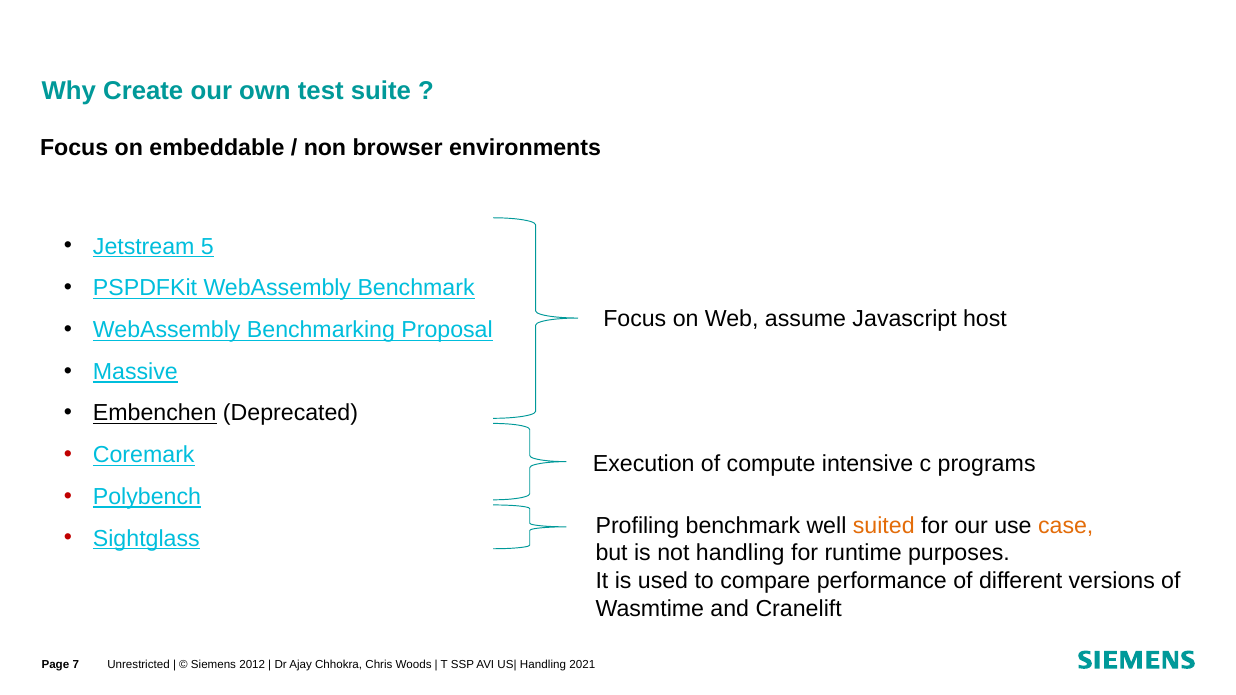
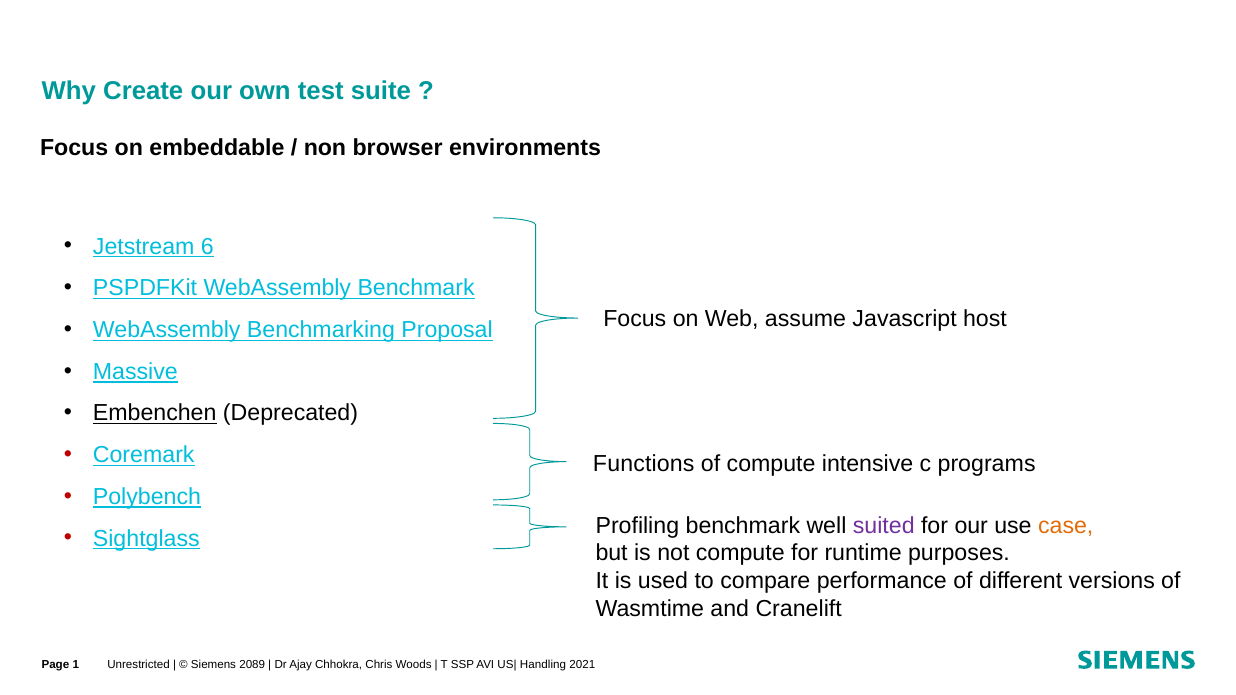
5: 5 -> 6 (207, 247)
Execution: Execution -> Functions (644, 464)
suited colour: orange -> purple (884, 526)
not handling: handling -> compute (740, 553)
7: 7 -> 1 (76, 665)
2012: 2012 -> 2089 (252, 665)
